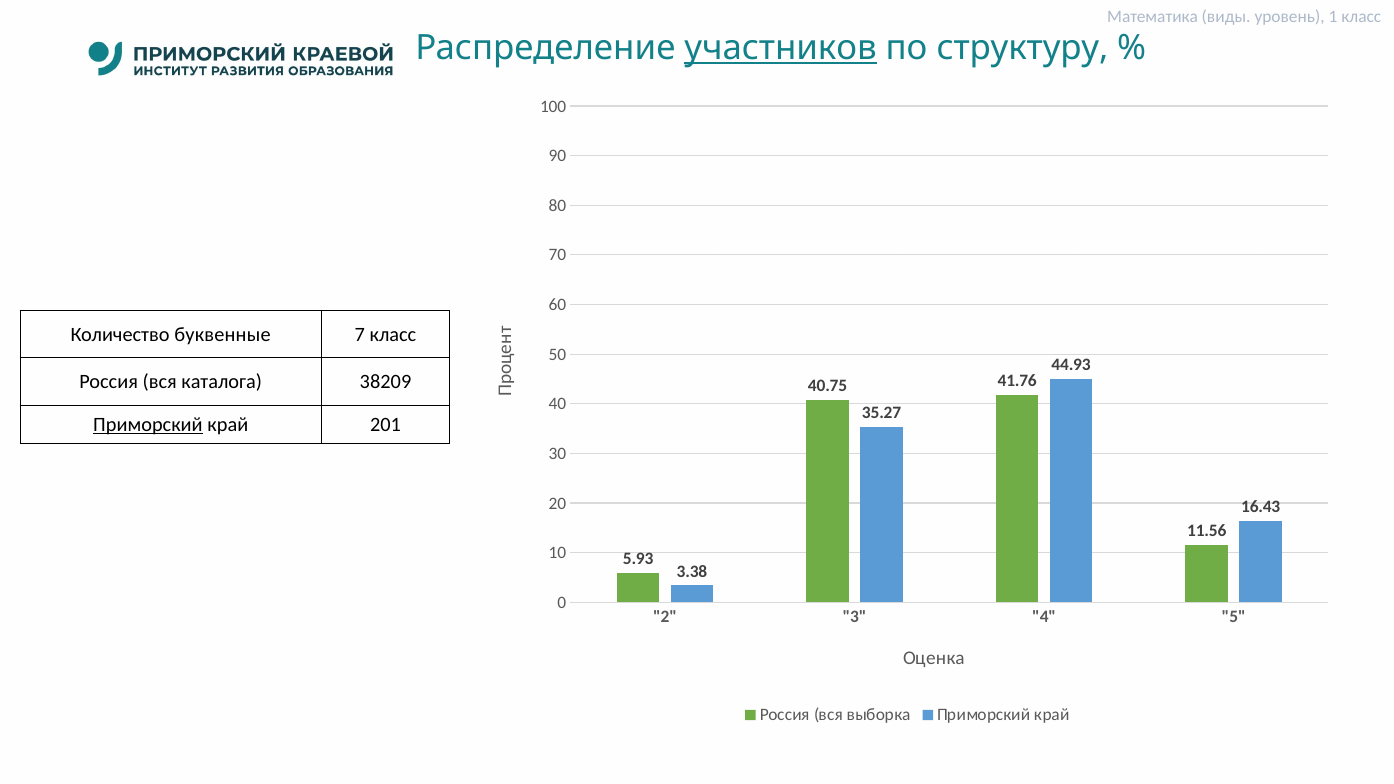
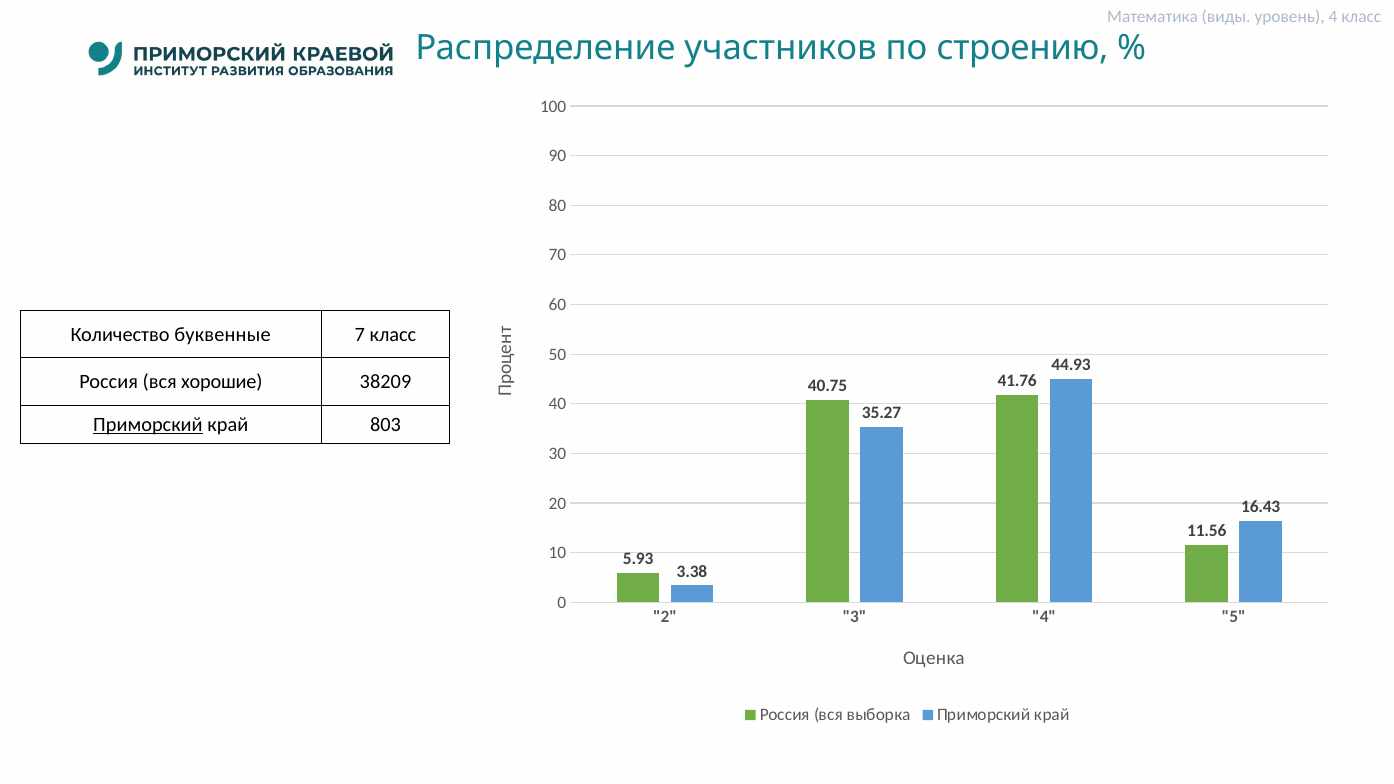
уровень 1: 1 -> 4 (1333, 17)
участников underline: present -> none (781, 48)
структуру: структуру -> строению (1023, 48)
каталога: каталога -> хорошие (222, 382)
201: 201 -> 803 (386, 425)
